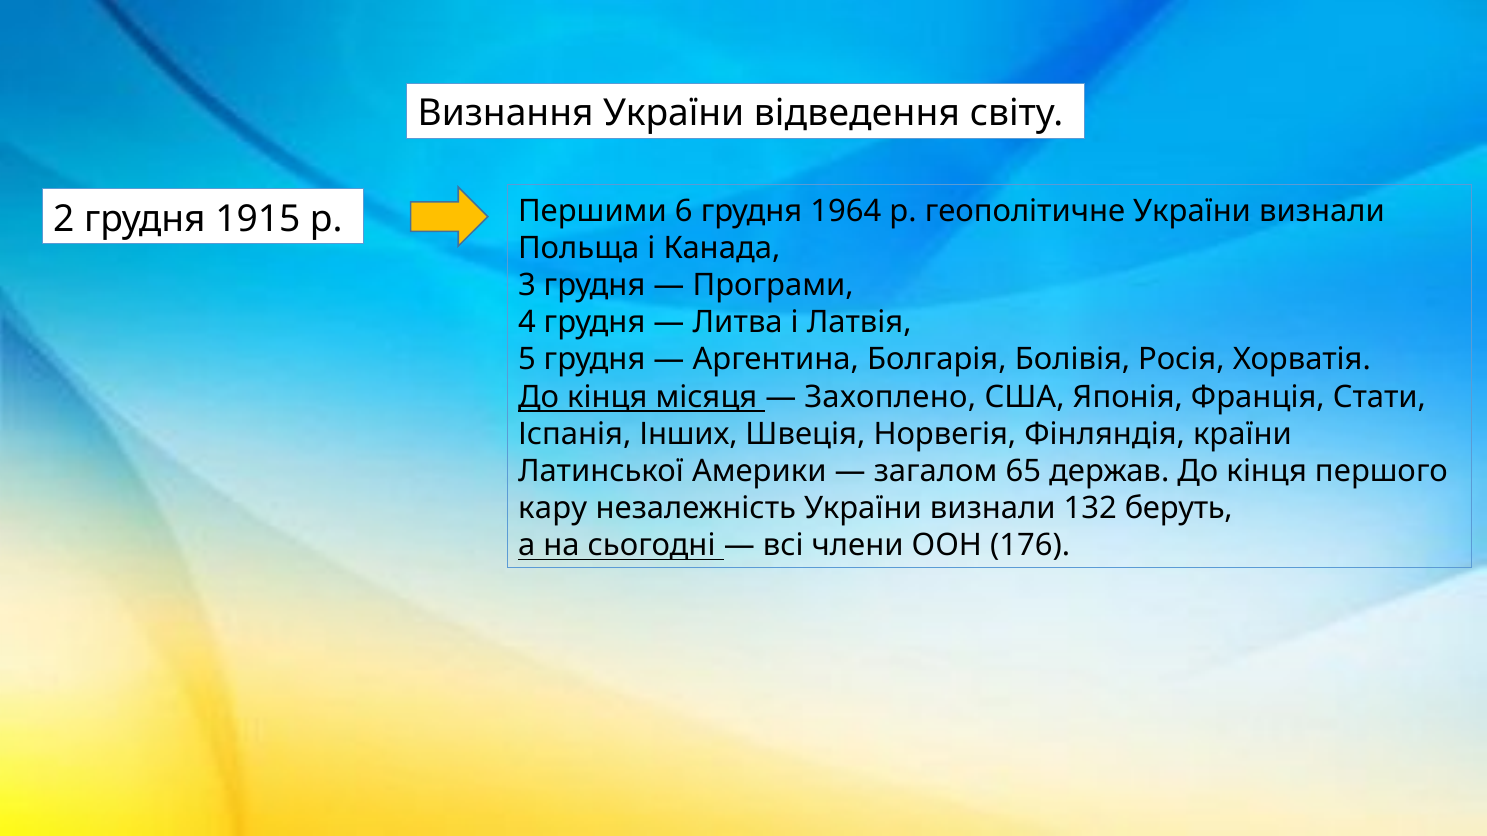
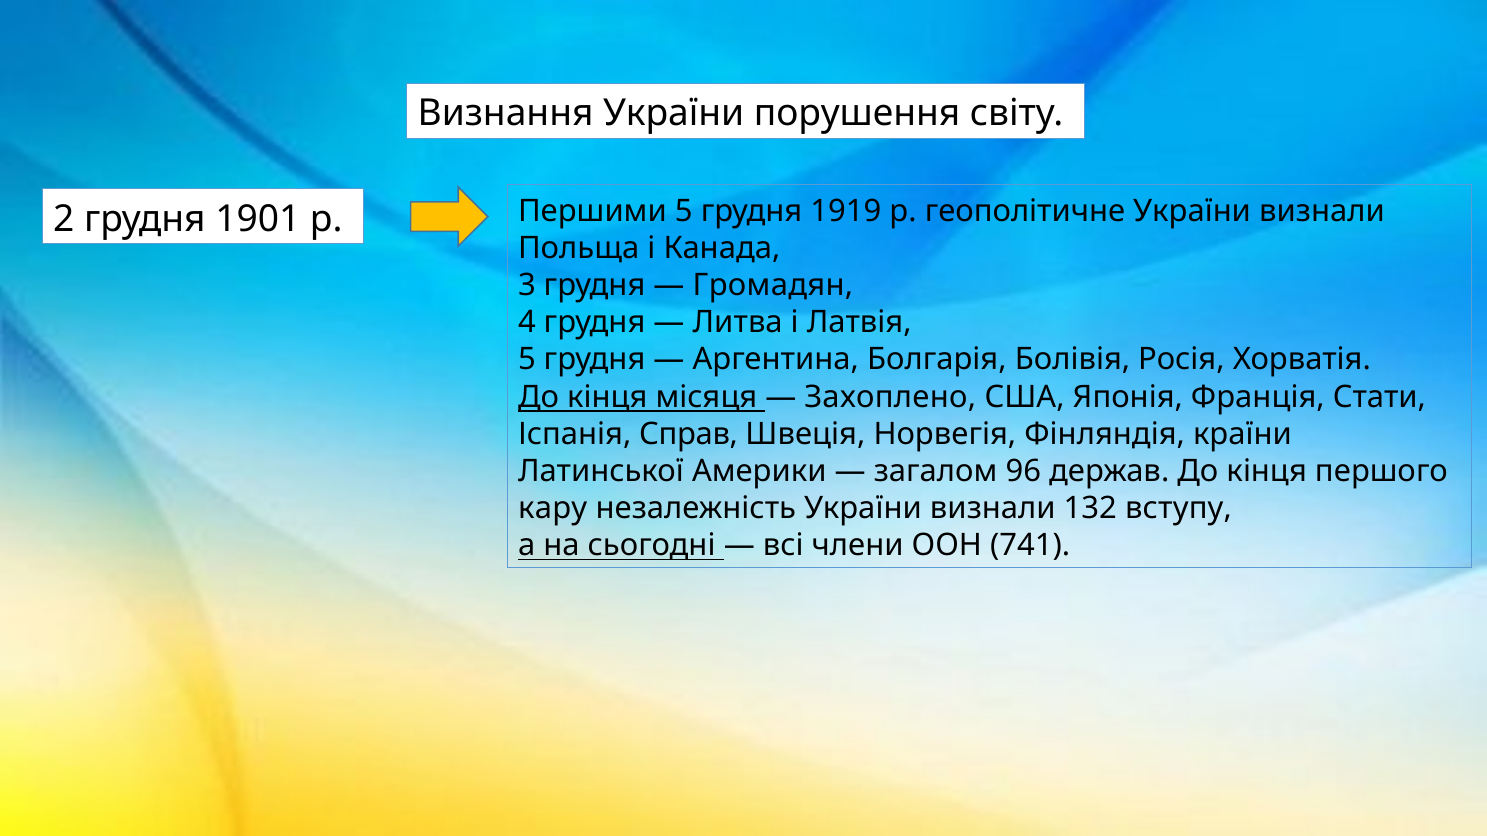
відведення: відведення -> порушення (857, 113)
1915: 1915 -> 1901 (258, 219)
Першими 6: 6 -> 5 (684, 211)
1964: 1964 -> 1919 (846, 211)
Програми: Програми -> Громадян (773, 285)
Інших: Інших -> Справ (689, 434)
65: 65 -> 96 (1023, 471)
беруть: беруть -> вступу (1179, 509)
176: 176 -> 741 (1030, 546)
